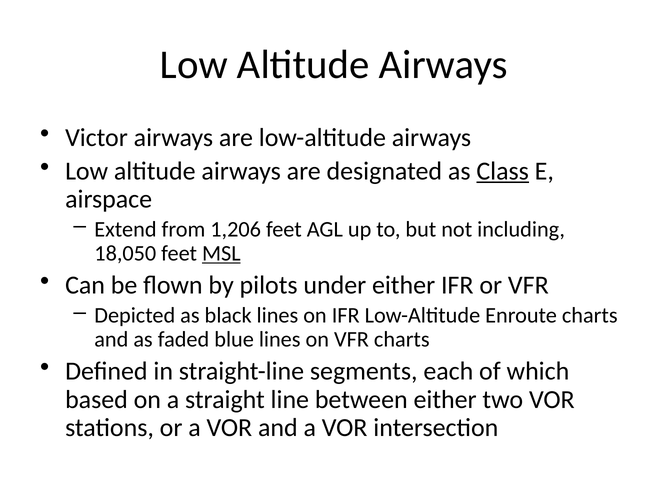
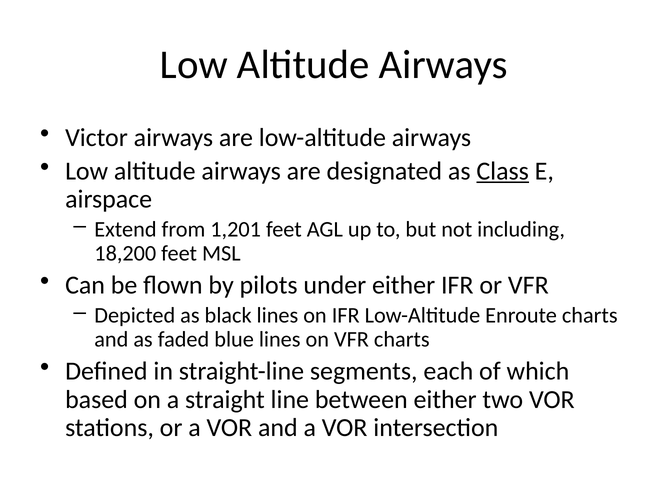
1,206: 1,206 -> 1,201 (236, 229)
18,050: 18,050 -> 18,200 (125, 253)
MSL underline: present -> none (221, 253)
